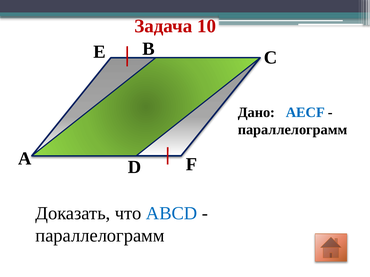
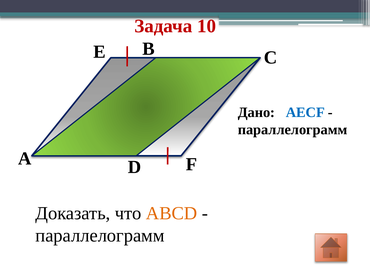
ABCD colour: blue -> orange (172, 214)
